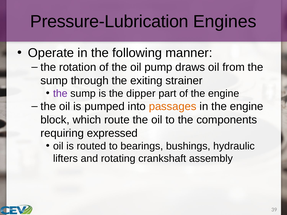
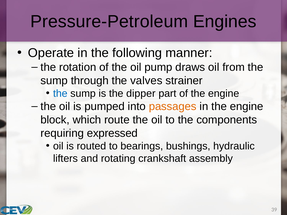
Pressure-Lubrication: Pressure-Lubrication -> Pressure-Petroleum (109, 22)
exiting: exiting -> valves (146, 81)
the colour: purple -> blue (60, 94)
